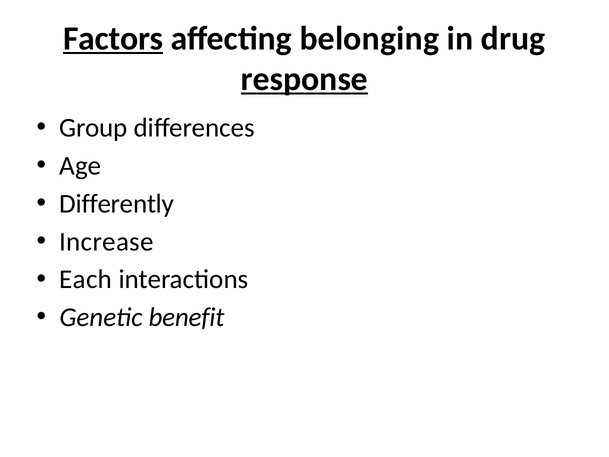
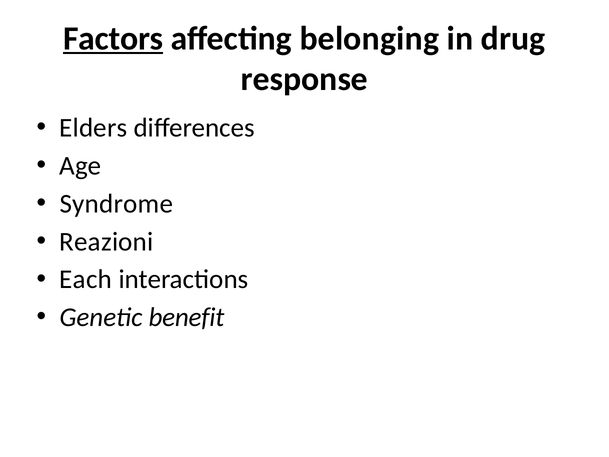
response underline: present -> none (304, 79)
Group: Group -> Elders (93, 128)
Differently: Differently -> Syndrome (116, 204)
Increase: Increase -> Reazioni (106, 241)
